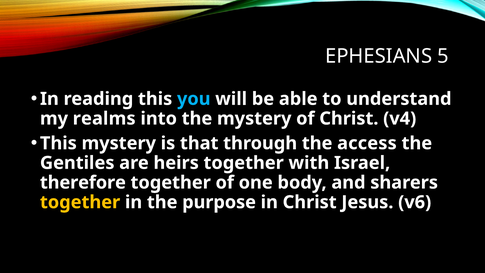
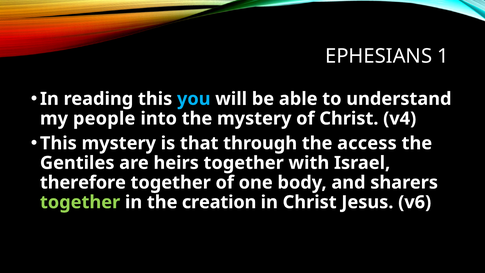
5: 5 -> 1 (443, 56)
realms: realms -> people (104, 118)
together colour: yellow -> light green (80, 202)
purpose: purpose -> creation (219, 202)
